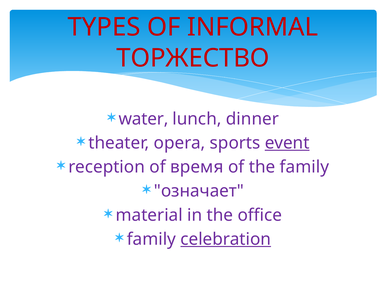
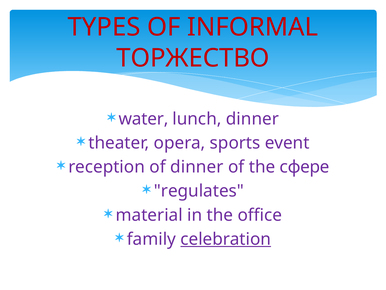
event underline: present -> none (287, 143)
of время: время -> dinner (197, 167)
the family: family -> сфере (305, 167)
означает: означает -> regulates (199, 191)
